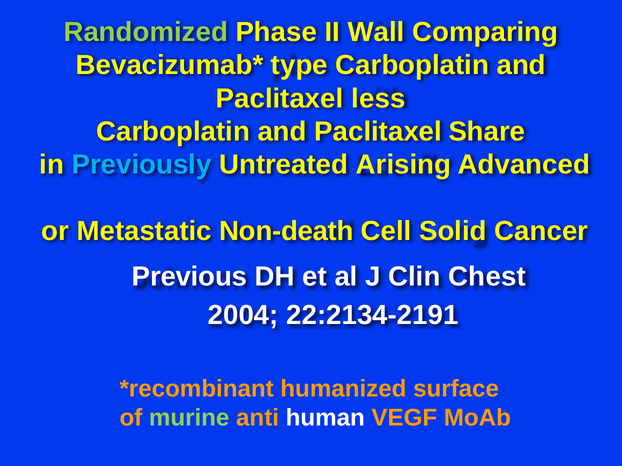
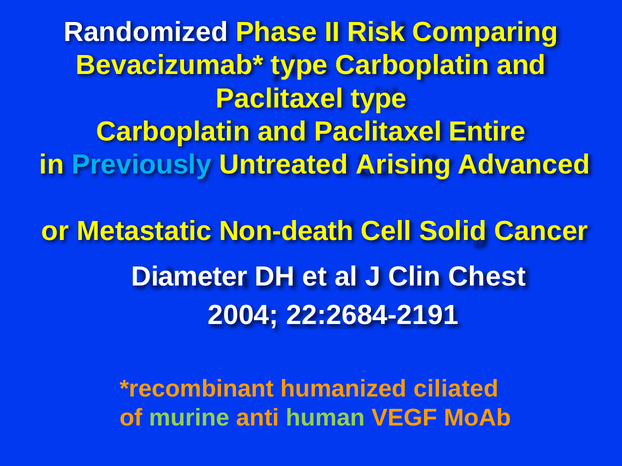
Randomized colour: light green -> white (146, 32)
Wall: Wall -> Risk (376, 32)
Paclitaxel less: less -> type (379, 99)
Share: Share -> Entire (487, 132)
Previous: Previous -> Diameter (189, 277)
22:2134-2191: 22:2134-2191 -> 22:2684-2191 (372, 316)
surface: surface -> ciliated (456, 389)
human colour: white -> light green (325, 418)
